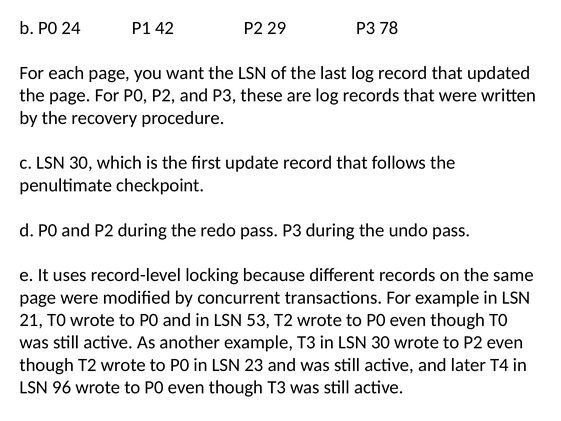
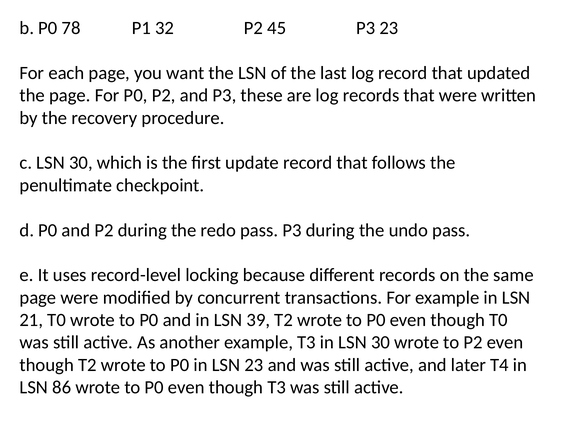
24: 24 -> 78 (71, 28)
42: 42 -> 32 (164, 28)
29: 29 -> 45 (277, 28)
P3 78: 78 -> 23 (389, 28)
53: 53 -> 39 (258, 320)
96: 96 -> 86 (62, 387)
